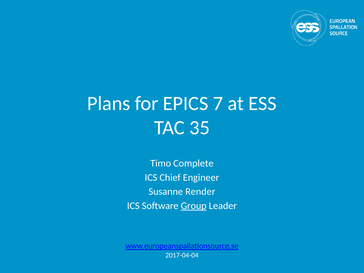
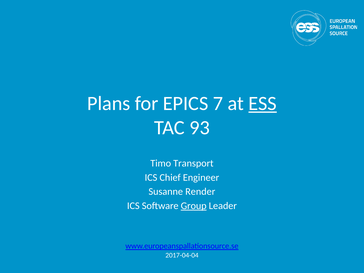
ESS underline: none -> present (263, 103)
35: 35 -> 93 (200, 128)
Complete: Complete -> Transport (193, 163)
